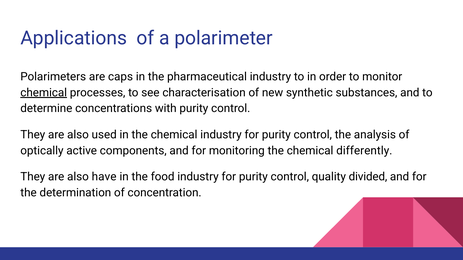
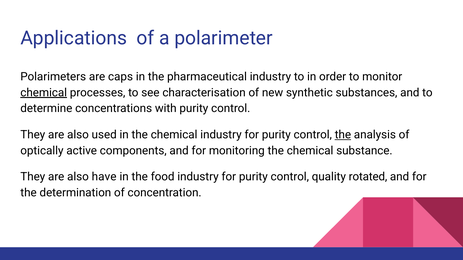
the underline: none -> present (343, 135)
differently: differently -> substance (364, 151)
divided: divided -> rotated (368, 177)
